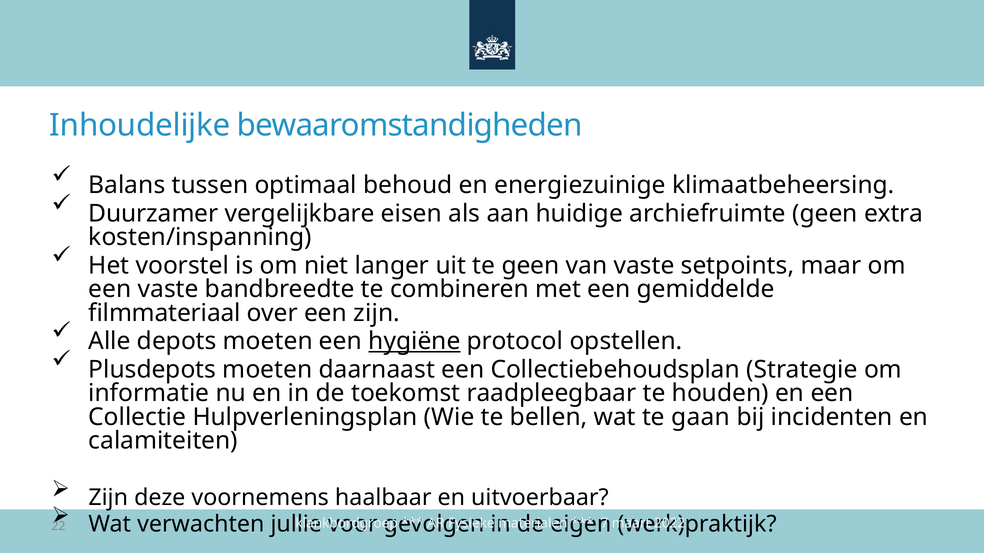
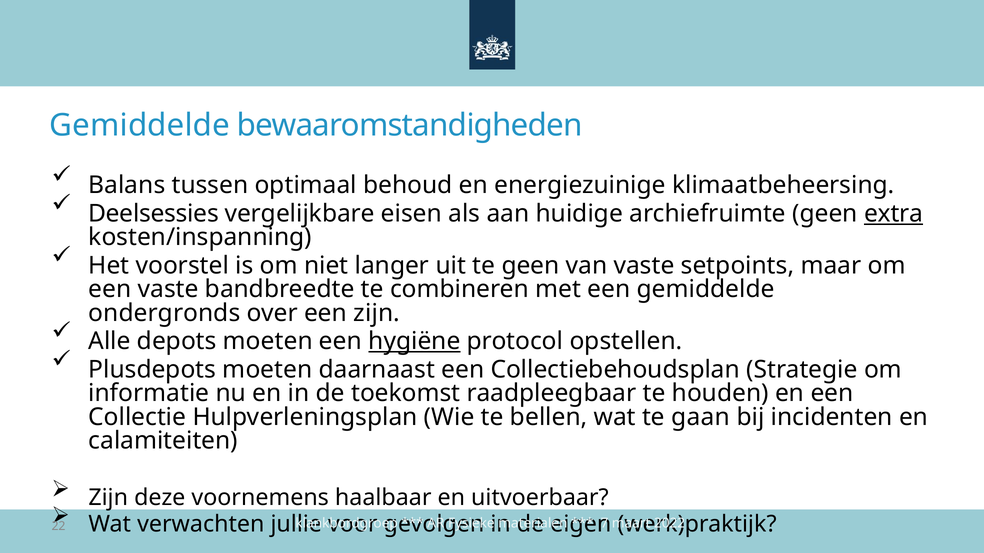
Inhoudelijke: Inhoudelijke -> Gemiddelde (140, 125)
Duurzamer: Duurzamer -> Deelsessies (153, 214)
extra underline: none -> present (894, 214)
filmmateriaal: filmmateriaal -> ondergronds (164, 313)
